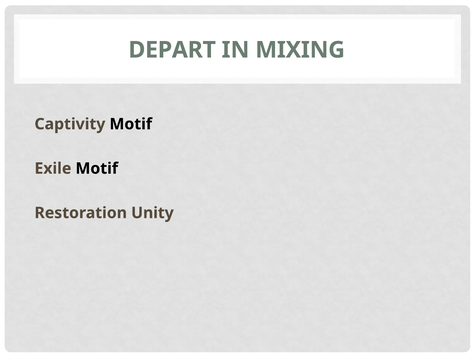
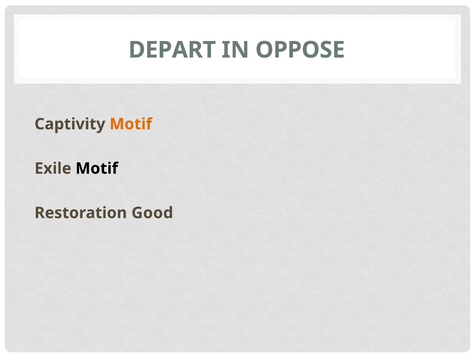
MIXING: MIXING -> OPPOSE (300, 50)
Motif colour: black -> orange (131, 124)
Unity: Unity -> Good (152, 212)
